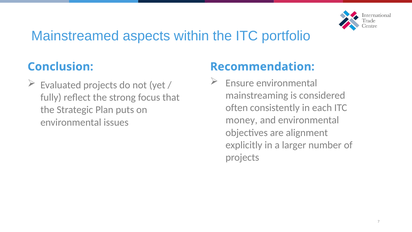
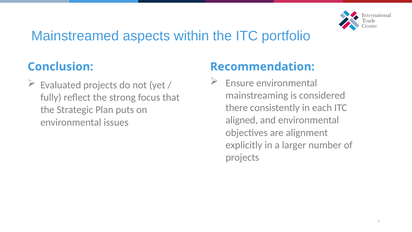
often: often -> there (237, 108)
money: money -> aligned (242, 120)
